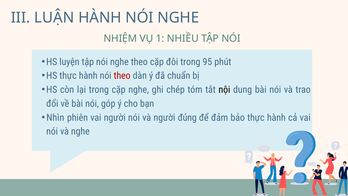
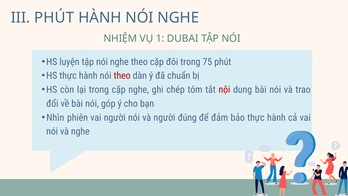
III LUẬN: LUẬN -> PHÚT (54, 18)
NHIỀU: NHIỀU -> DUBAI (183, 38)
95: 95 -> 75 (207, 62)
nội colour: black -> red (224, 90)
